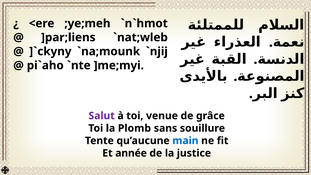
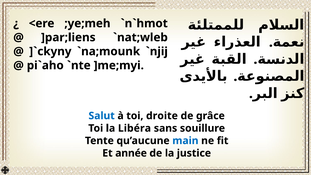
Salut colour: purple -> blue (102, 116)
venue: venue -> droite (162, 116)
Plomb: Plomb -> Libéra (134, 128)
